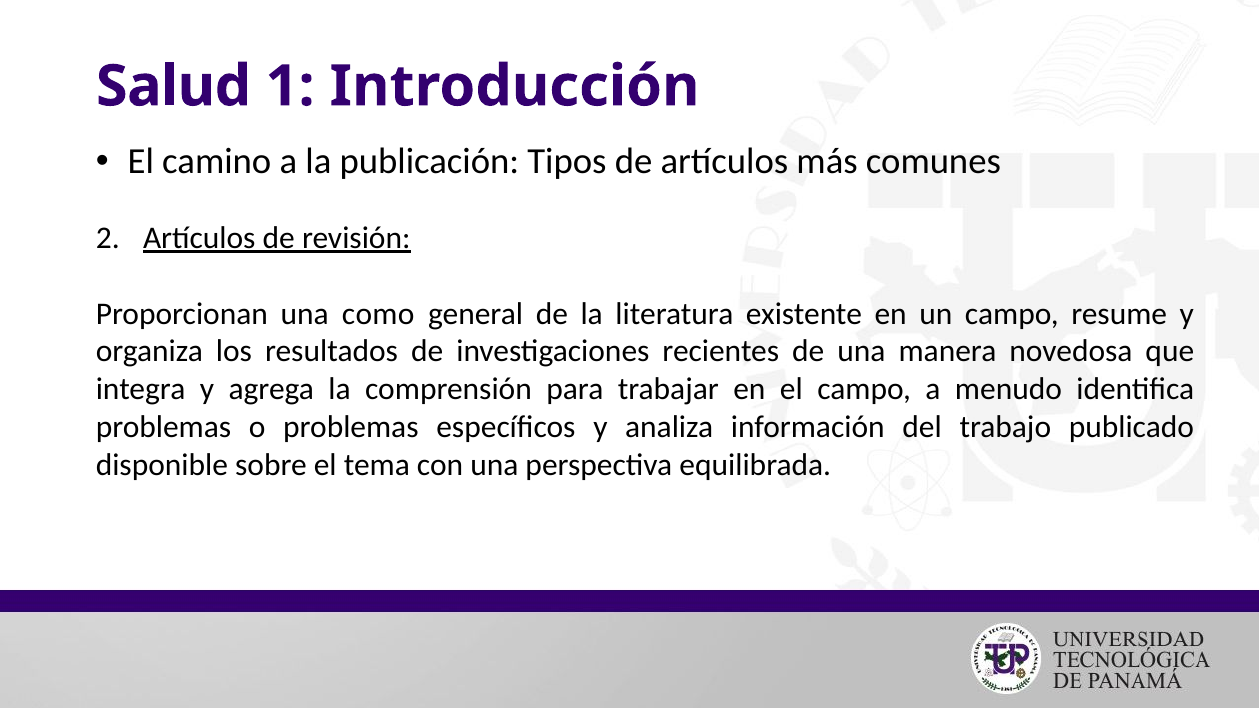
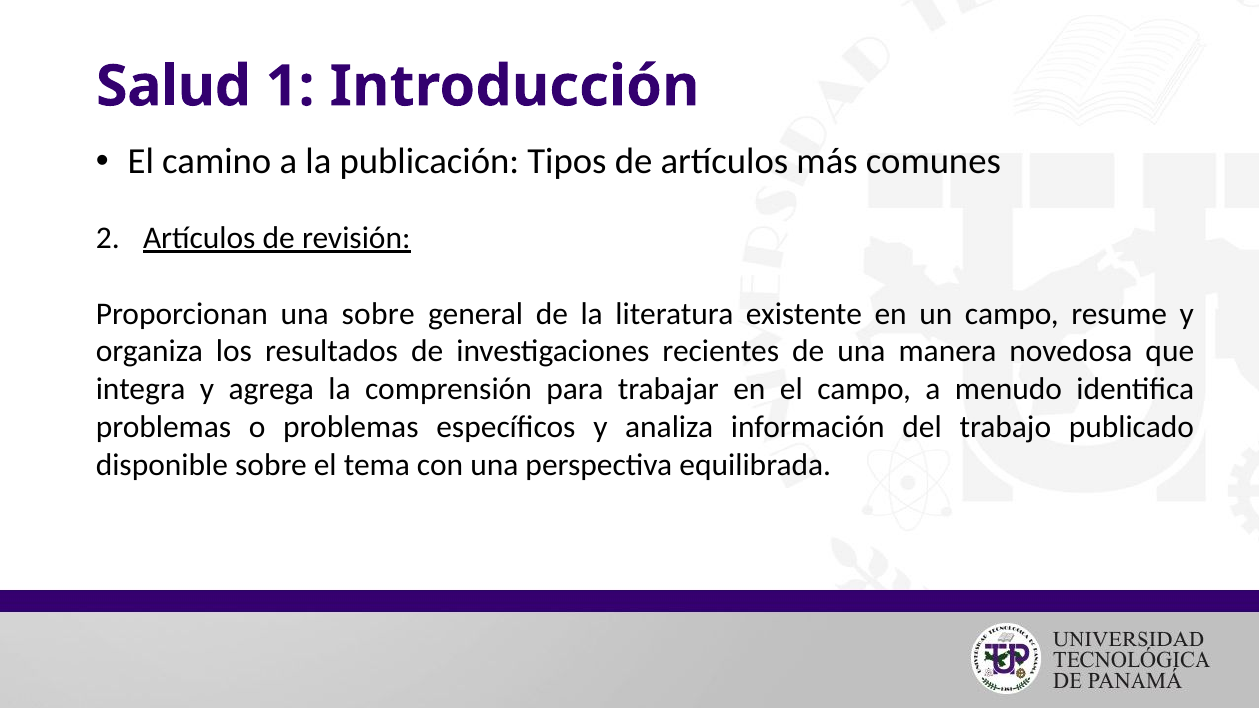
una como: como -> sobre (378, 314)
